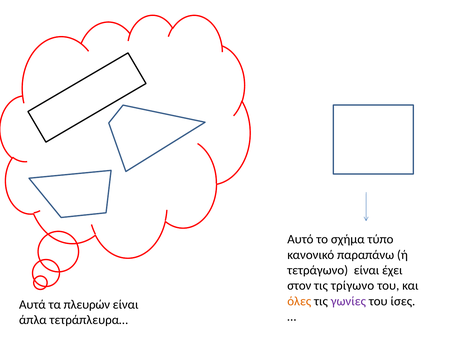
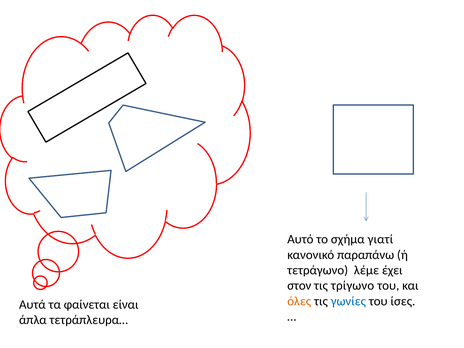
τύπο: τύπο -> γιατί (380, 239)
τετράγωνο είναι: είναι -> λέμε (366, 270)
γωνίες colour: purple -> blue (348, 301)
πλευρών: πλευρών -> φαίνεται (87, 305)
